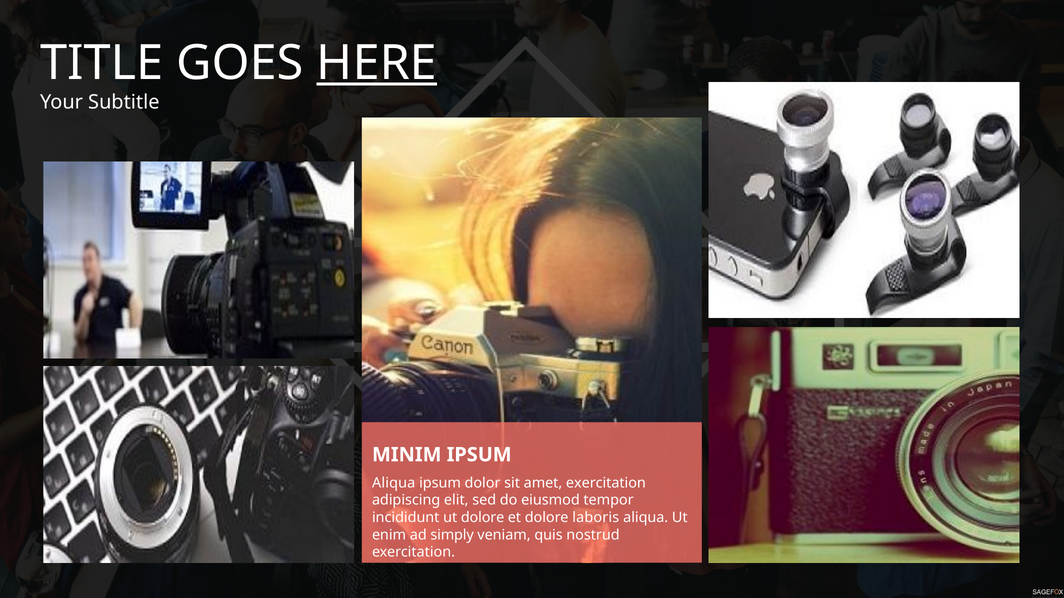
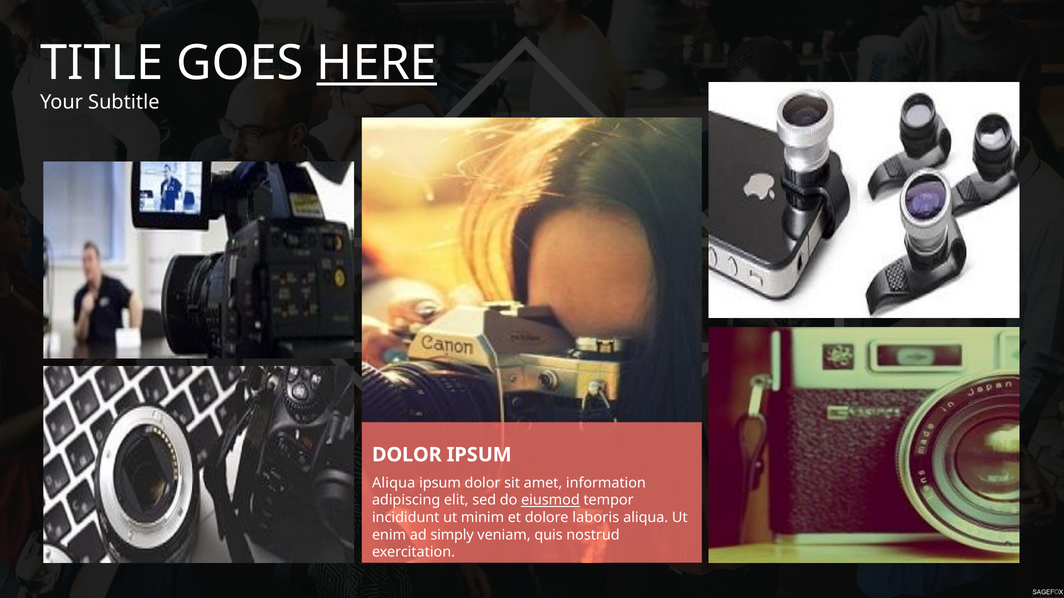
MINIM: MINIM -> DOLOR (407, 455)
amet exercitation: exercitation -> information (606, 483)
eiusmod underline: none -> present (550, 501)
ut dolore: dolore -> minim (483, 518)
